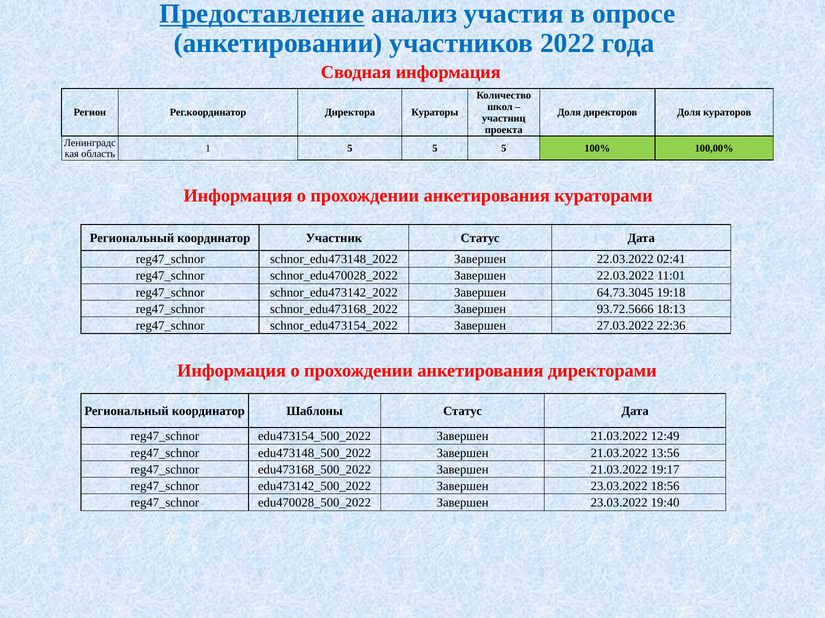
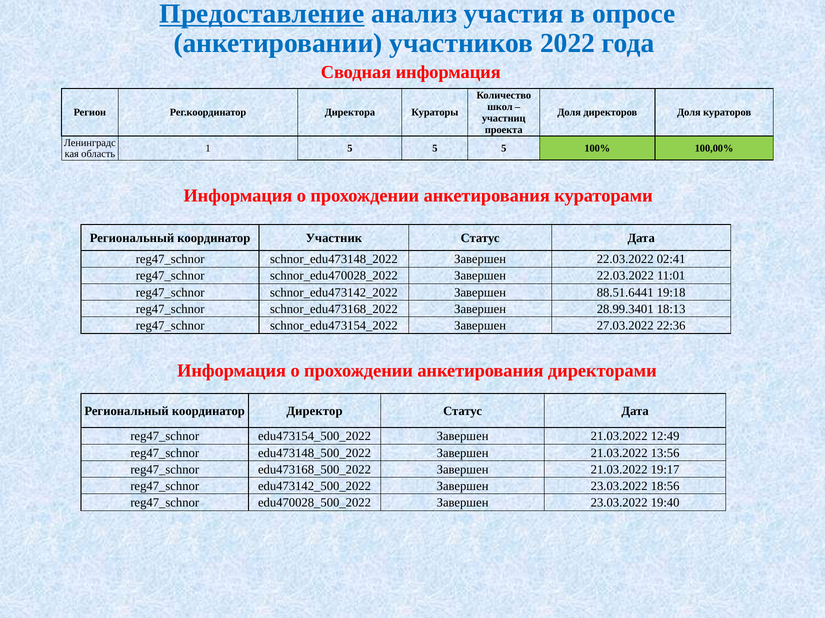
64.73.3045: 64.73.3045 -> 88.51.6441 (625, 293)
93.72.5666: 93.72.5666 -> 28.99.3401 (625, 309)
Шаблоны: Шаблоны -> Директор (314, 411)
